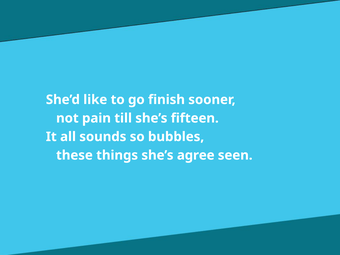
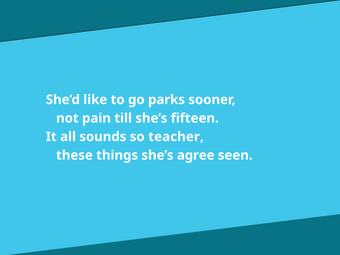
finish: finish -> parks (167, 100)
bubbles: bubbles -> teacher (176, 137)
